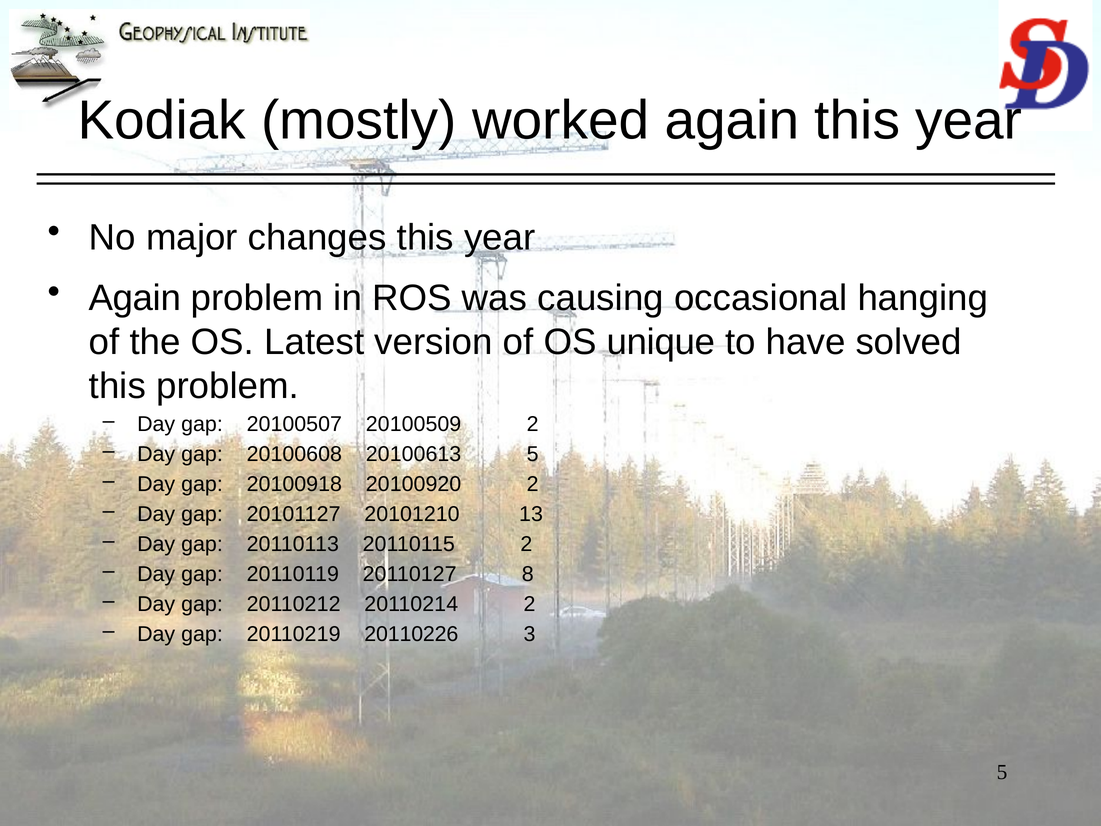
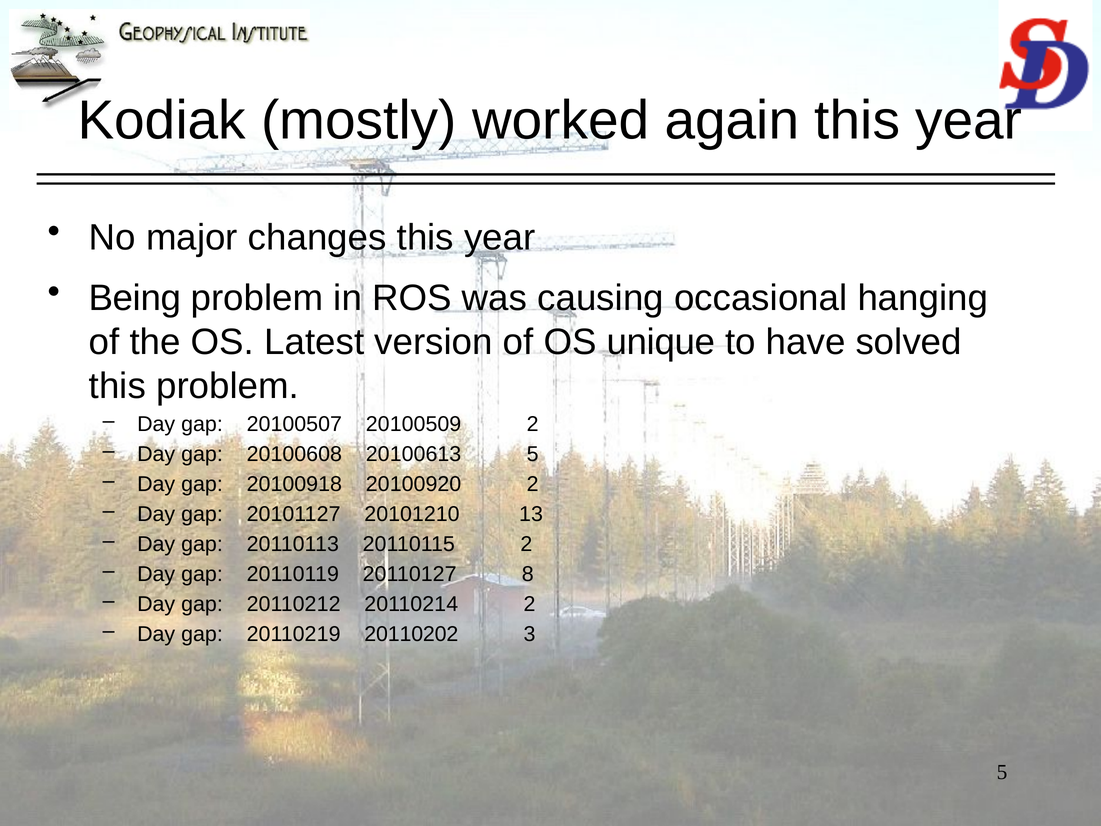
Again: Again -> Being (135, 298)
20110226: 20110226 -> 20110202 (411, 634)
